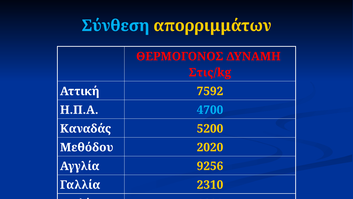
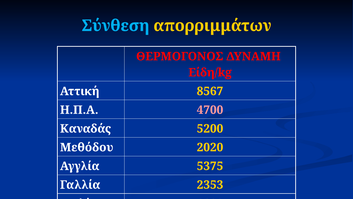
Στις/kg: Στις/kg -> Είδη/kg (210, 72)
7592: 7592 -> 8567 (210, 91)
4700 colour: light blue -> pink (210, 110)
9256: 9256 -> 5375 (210, 166)
2310: 2310 -> 2353 (210, 184)
